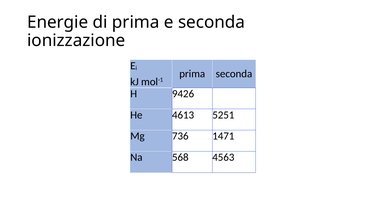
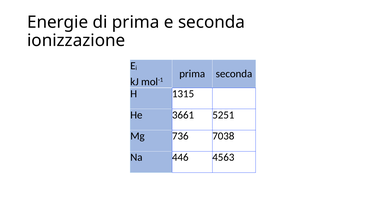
9426: 9426 -> 1315 (183, 94)
4613: 4613 -> 3661 (183, 115)
1471: 1471 -> 7038 (223, 136)
568: 568 -> 446 (180, 157)
